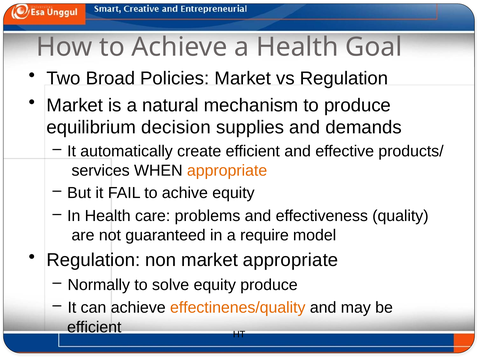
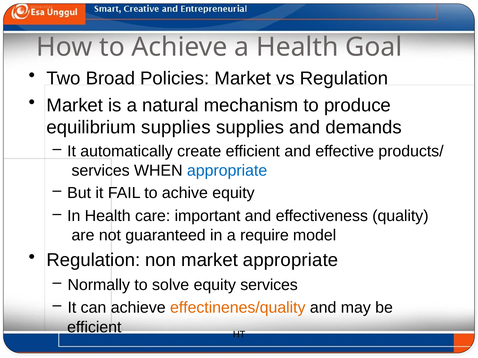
equilibrium decision: decision -> supplies (176, 128)
appropriate colour: orange -> blue (227, 171)
problems: problems -> important (208, 216)
equity produce: produce -> services (269, 285)
